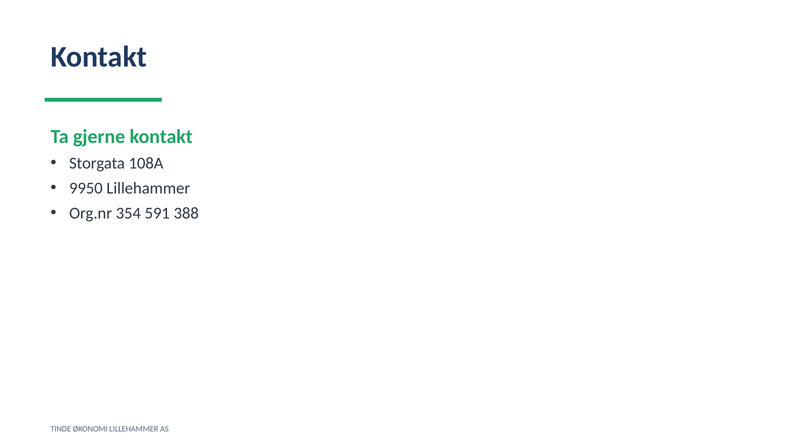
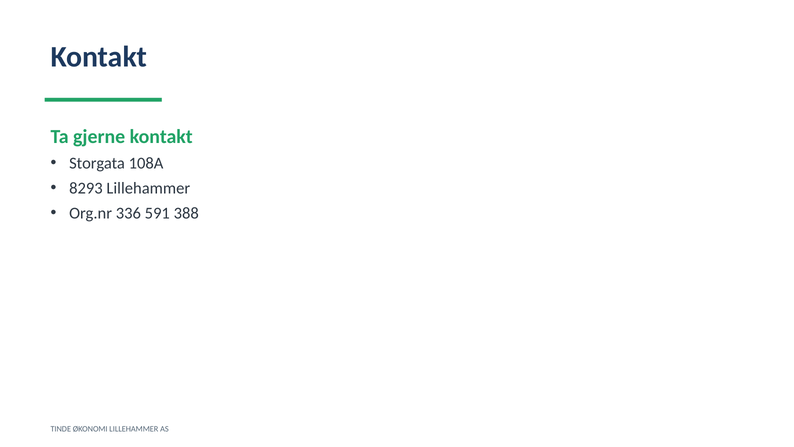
9950: 9950 -> 8293 (86, 188)
354: 354 -> 336 (128, 213)
